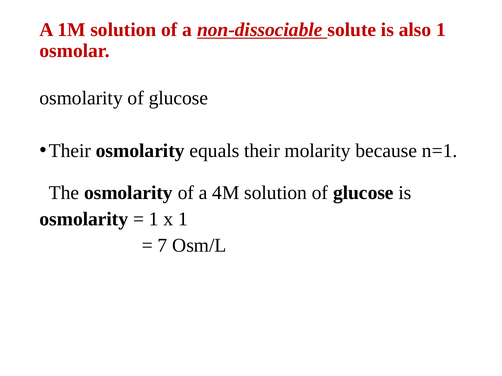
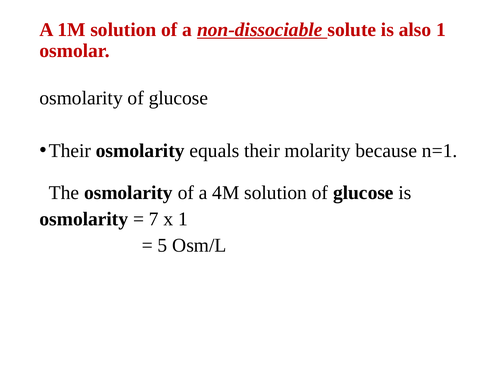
1: 1 -> 7 (154, 219)
7: 7 -> 5 (163, 246)
